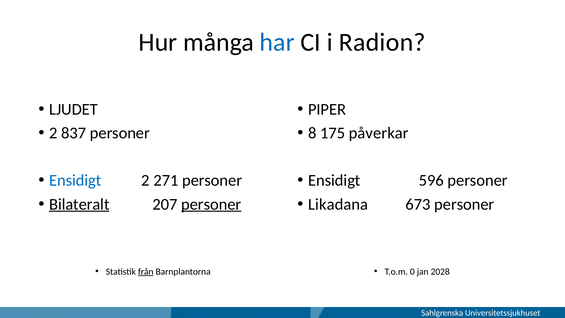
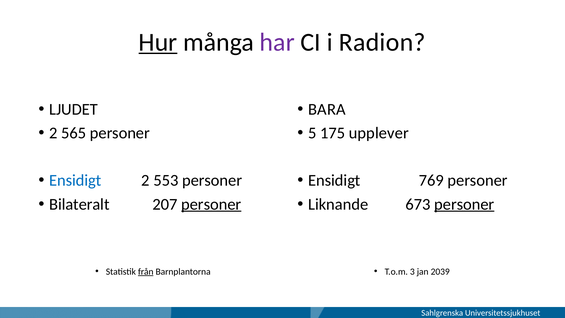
Hur underline: none -> present (158, 42)
har colour: blue -> purple (277, 42)
PIPER: PIPER -> BARA (327, 109)
837: 837 -> 565 (74, 133)
8: 8 -> 5 (312, 133)
påverkar: påverkar -> upplever (379, 133)
271: 271 -> 553 (166, 180)
596: 596 -> 769 (431, 180)
Bilateralt underline: present -> none (79, 204)
Likadana: Likadana -> Liknande (338, 204)
personer underline: none -> present (464, 204)
0: 0 -> 3 (412, 271)
2028: 2028 -> 2039 (440, 271)
